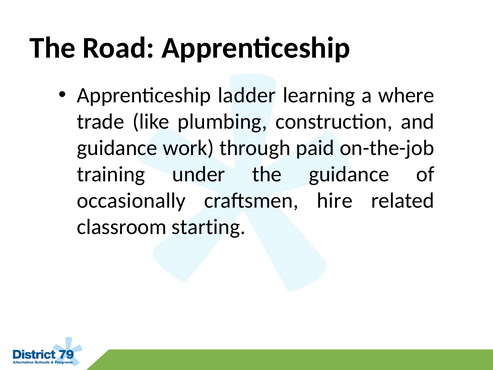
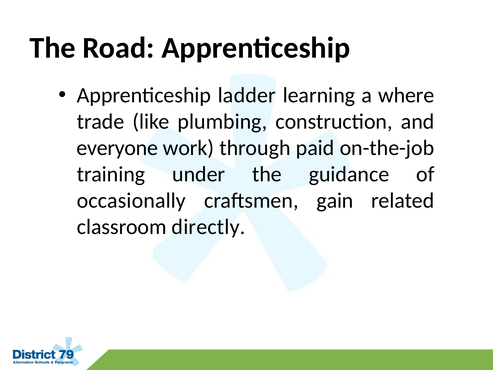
guidance: guidance -> everyone (117, 148)
hire: hire -> gain (335, 200)
starting: starting -> directly (209, 227)
